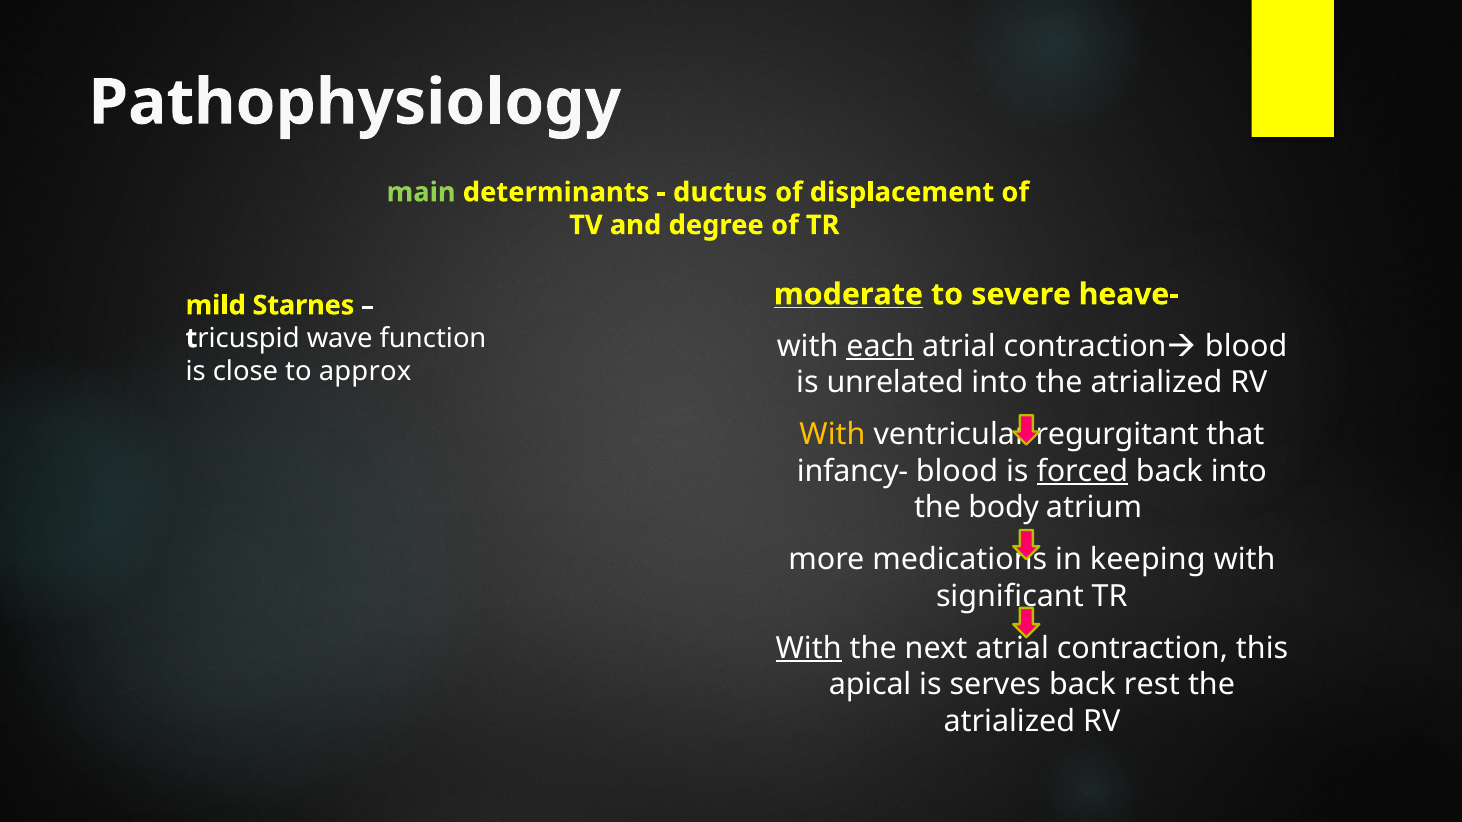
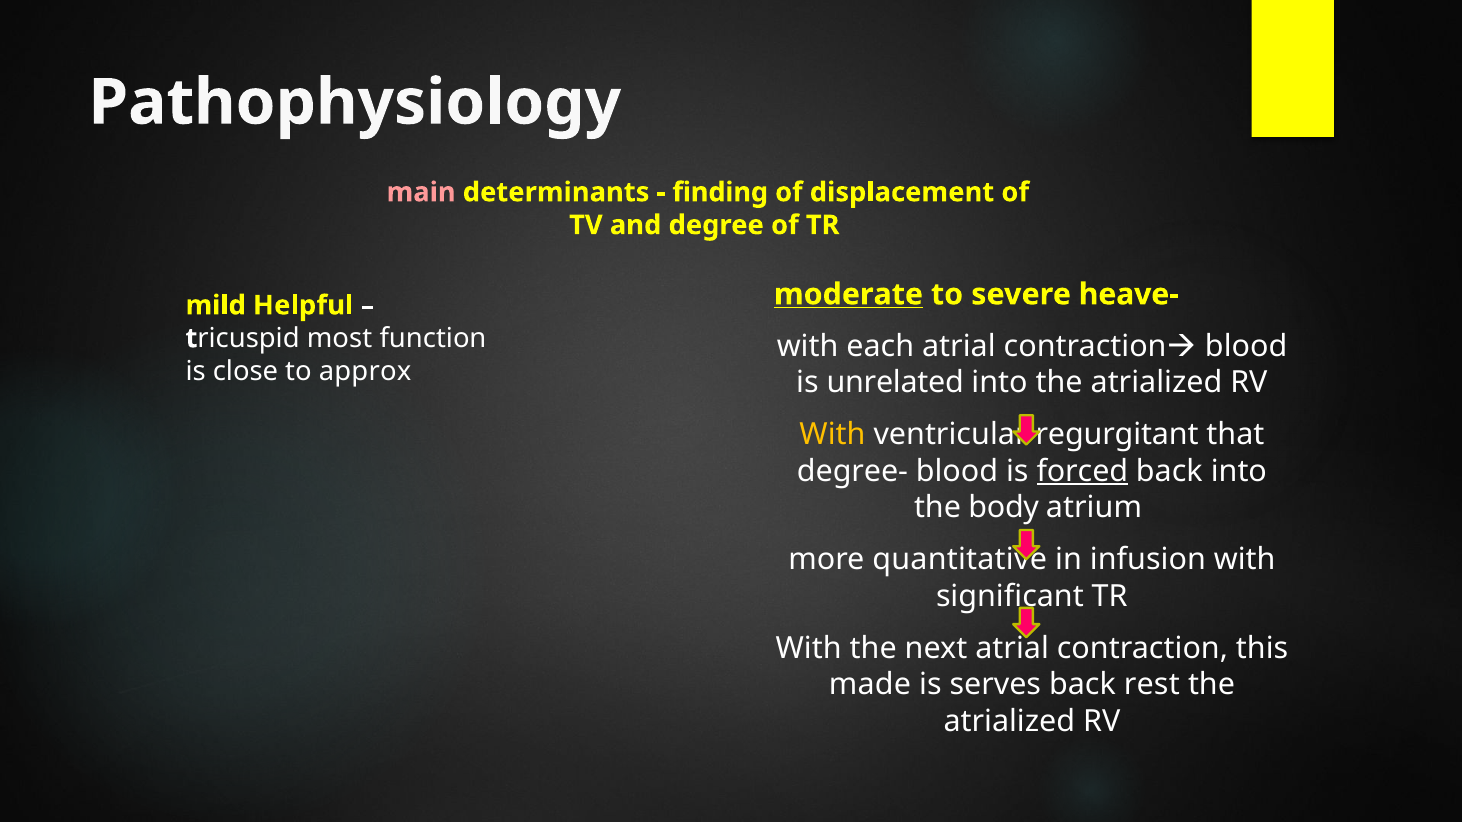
main colour: light green -> pink (421, 192)
ductus: ductus -> finding (720, 192)
Starnes: Starnes -> Helpful (303, 306)
wave: wave -> most (340, 338)
each underline: present -> none (880, 346)
infancy-: infancy- -> degree- (852, 471)
medications: medications -> quantitative (960, 560)
keeping: keeping -> infusion (1148, 560)
With underline: present -> none (809, 648)
apical: apical -> made (870, 685)
